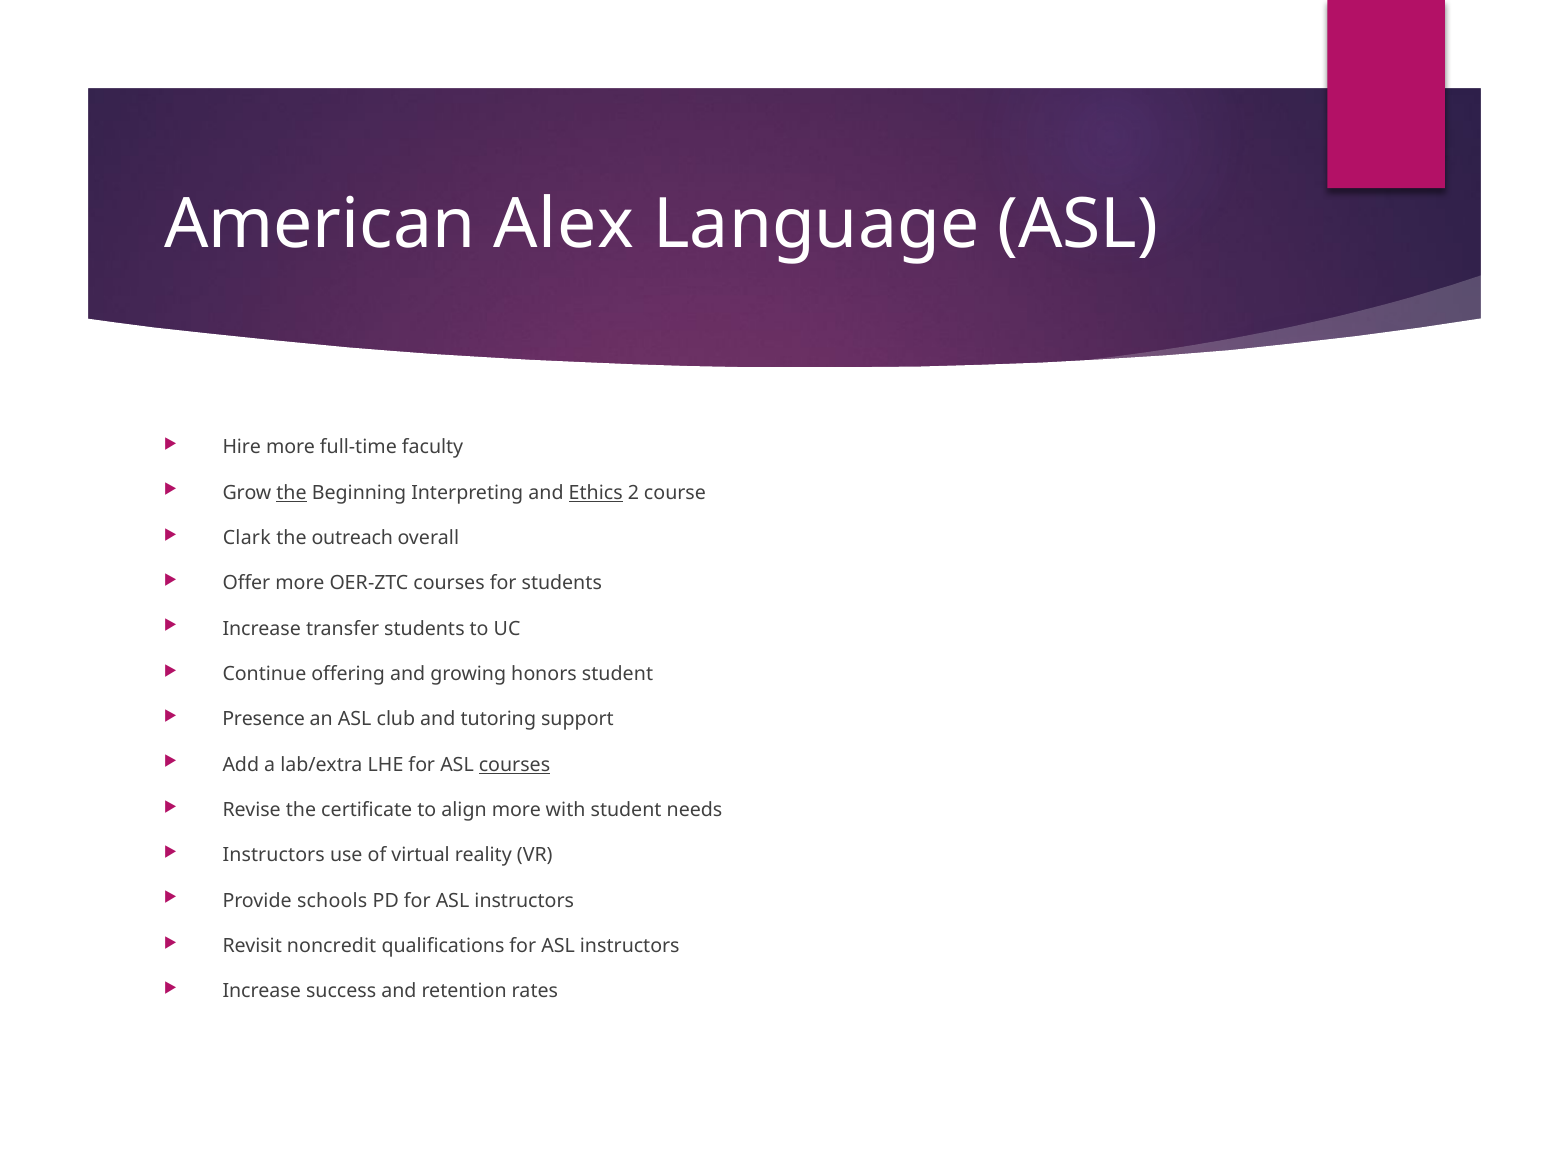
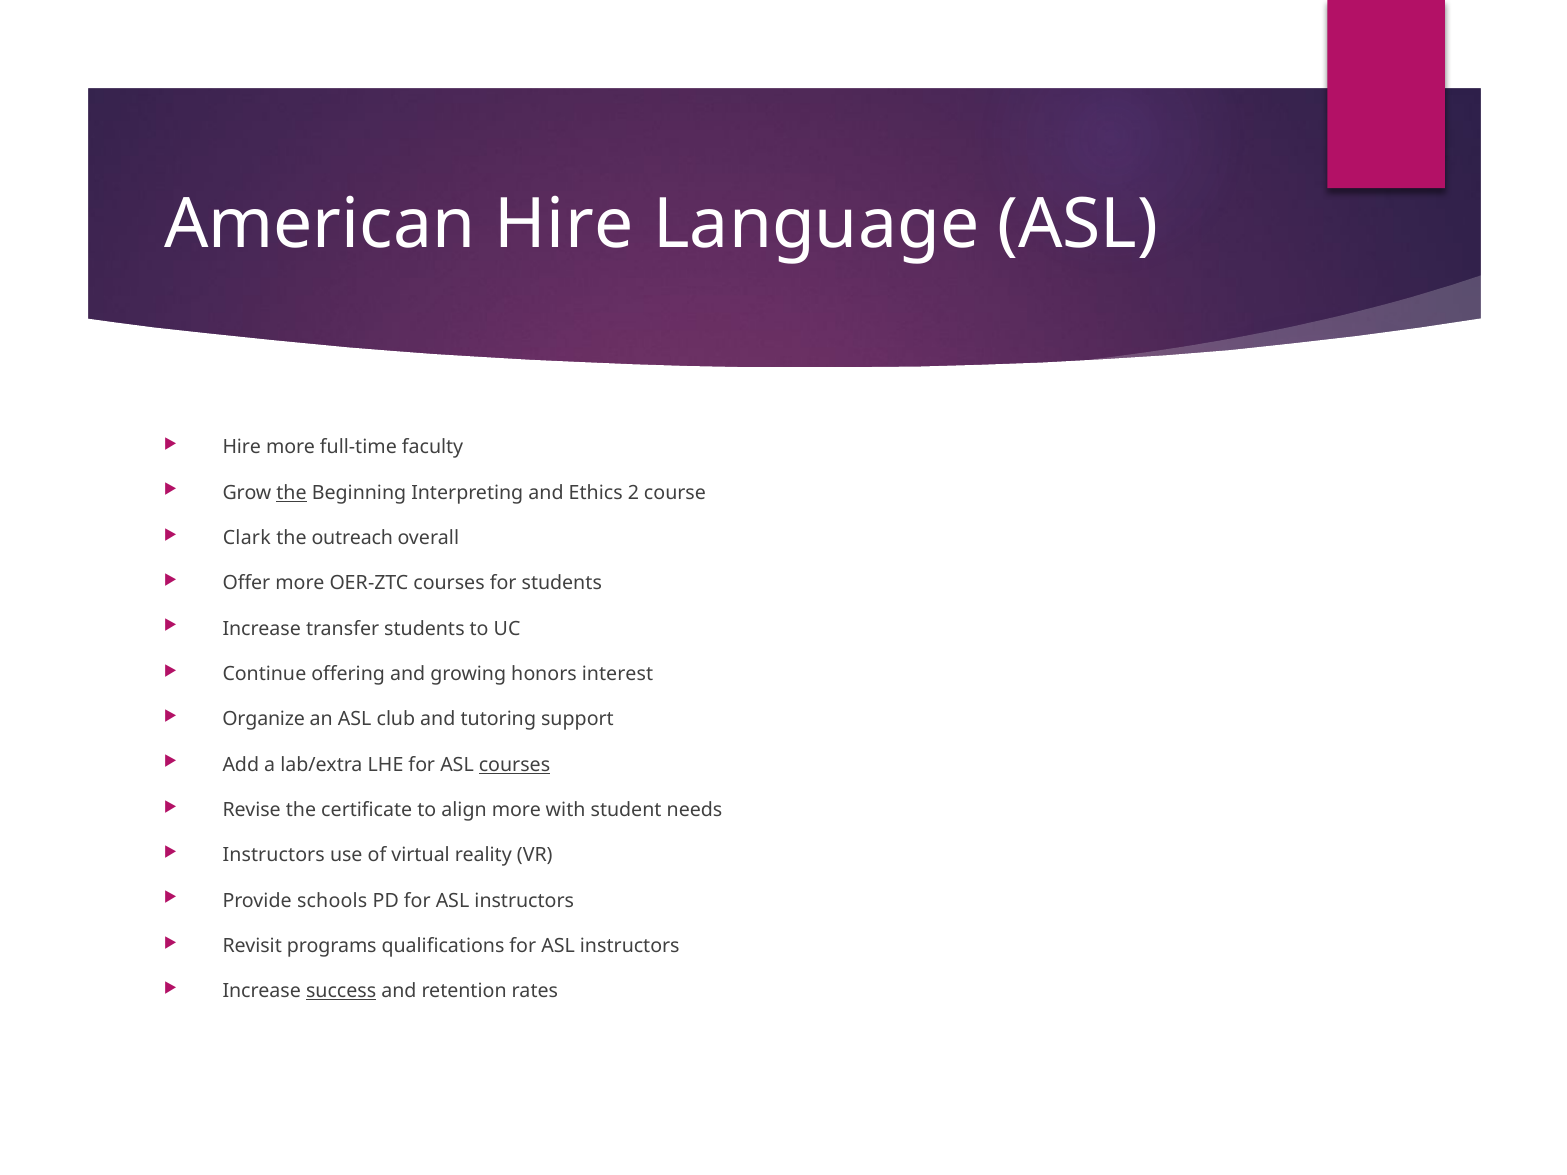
American Alex: Alex -> Hire (564, 225)
Ethics underline: present -> none (596, 493)
honors student: student -> interest (617, 674)
Presence: Presence -> Organize (264, 720)
noncredit: noncredit -> programs (332, 946)
success underline: none -> present (341, 992)
